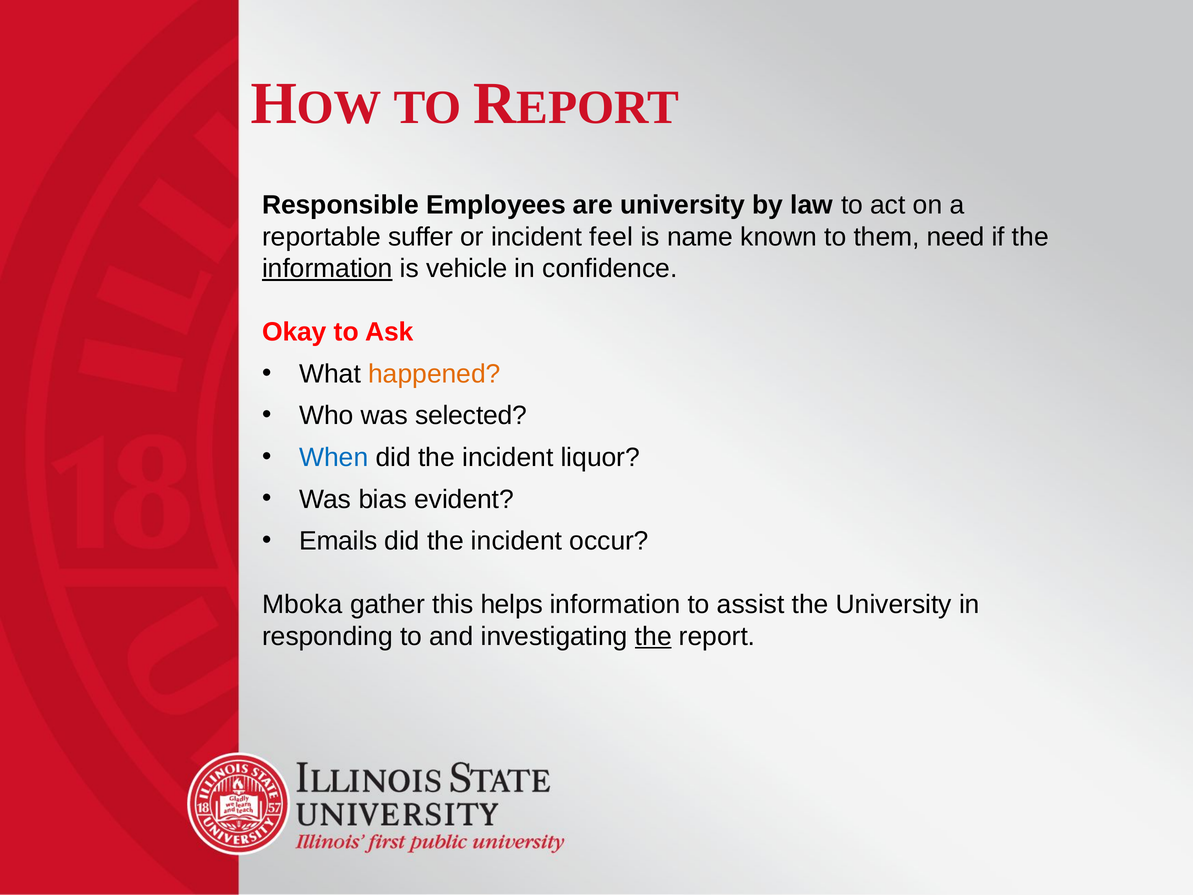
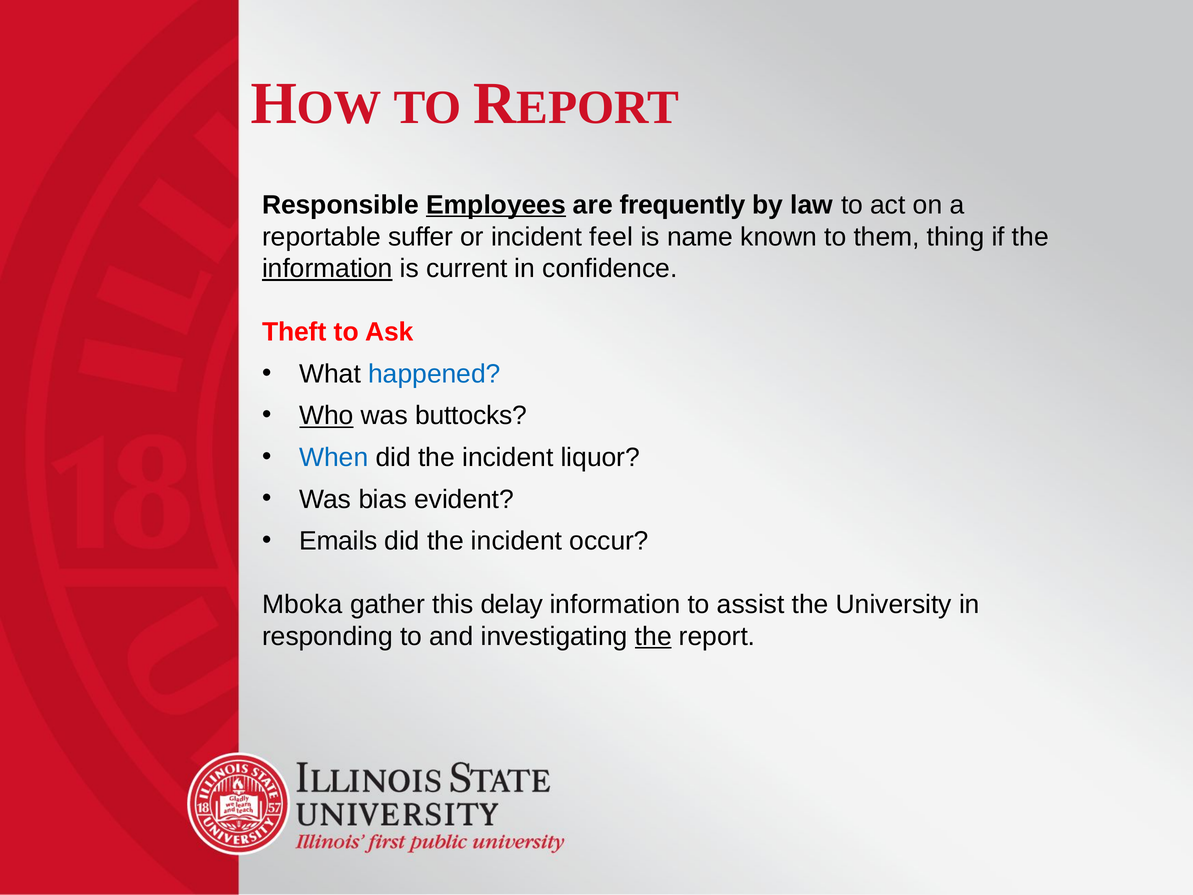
Employees underline: none -> present (496, 205)
are university: university -> frequently (683, 205)
need: need -> thing (956, 237)
vehicle: vehicle -> current (467, 269)
Okay: Okay -> Theft (294, 332)
happened colour: orange -> blue (434, 374)
Who underline: none -> present (326, 416)
selected: selected -> buttocks (471, 416)
helps: helps -> delay (512, 604)
